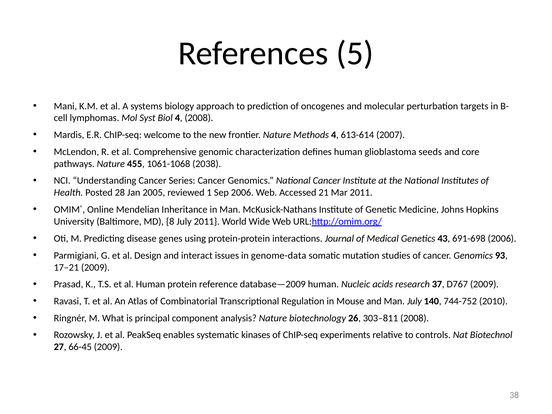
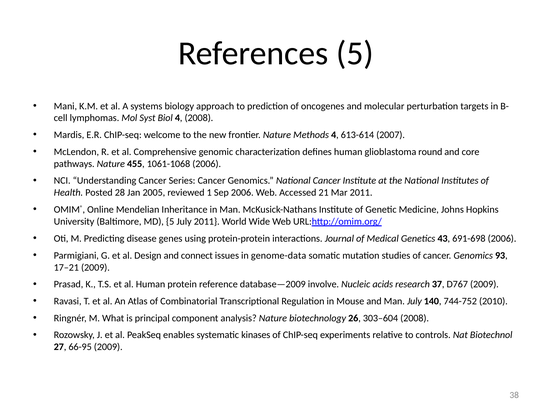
seeds: seeds -> round (430, 152)
1061-1068 2038: 2038 -> 2006 (207, 164)
MD 8: 8 -> 5 (170, 221)
interact: interact -> connect (197, 255)
database—2009 human: human -> involve (323, 284)
303–811: 303–811 -> 303–604 (381, 318)
66-45: 66-45 -> 66-95 (80, 347)
